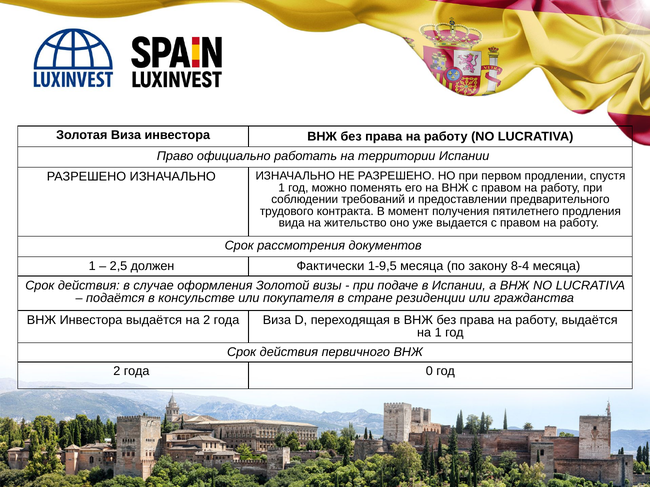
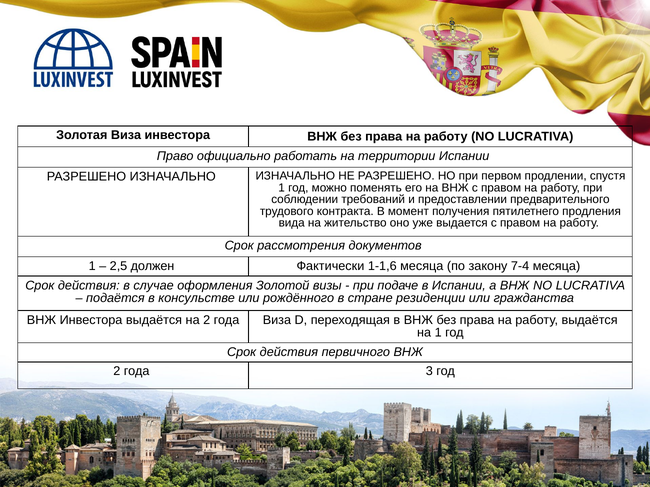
1-9,5: 1-9,5 -> 1-1,6 (382, 266)
8-4: 8-4 -> 7-4 (520, 266)
покупателя: покупателя -> рождённого (299, 298)
0: 0 -> 3 (429, 372)
